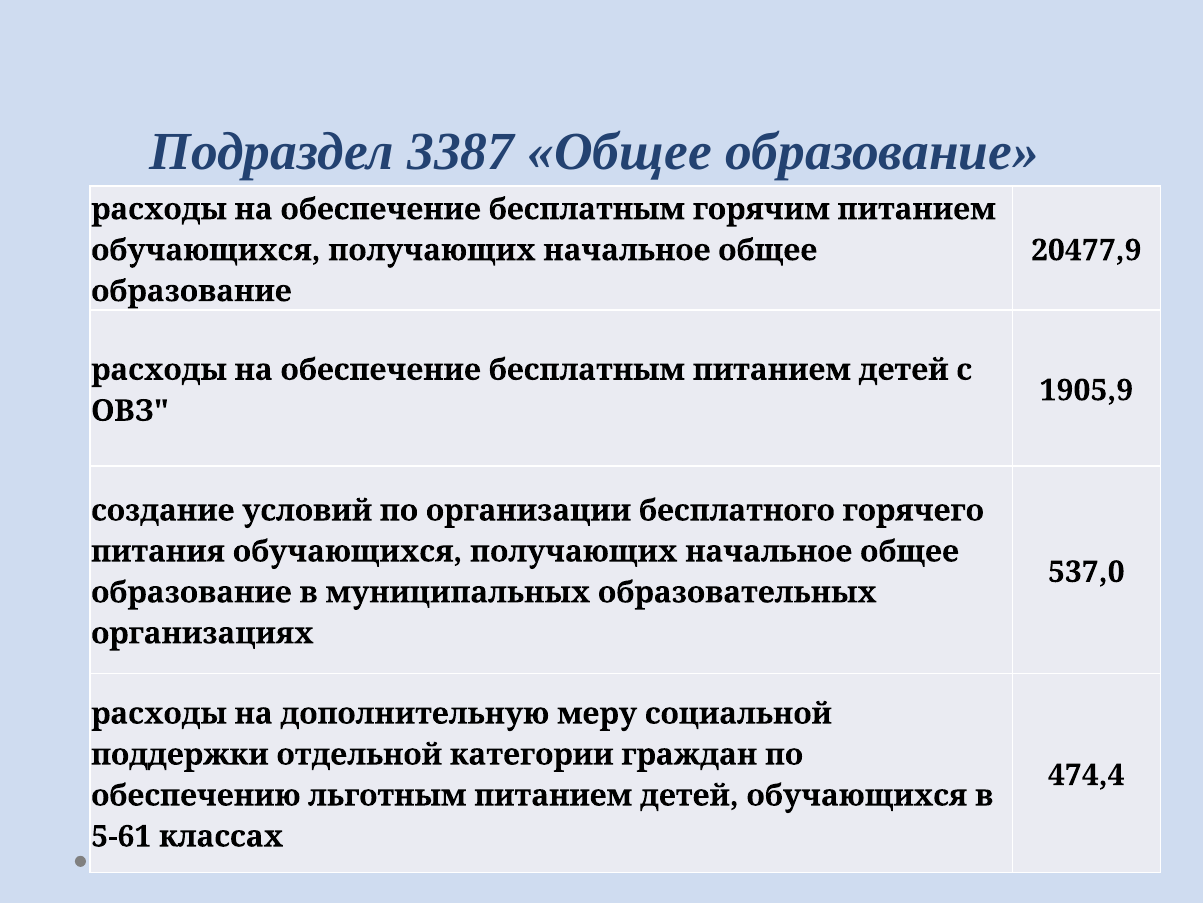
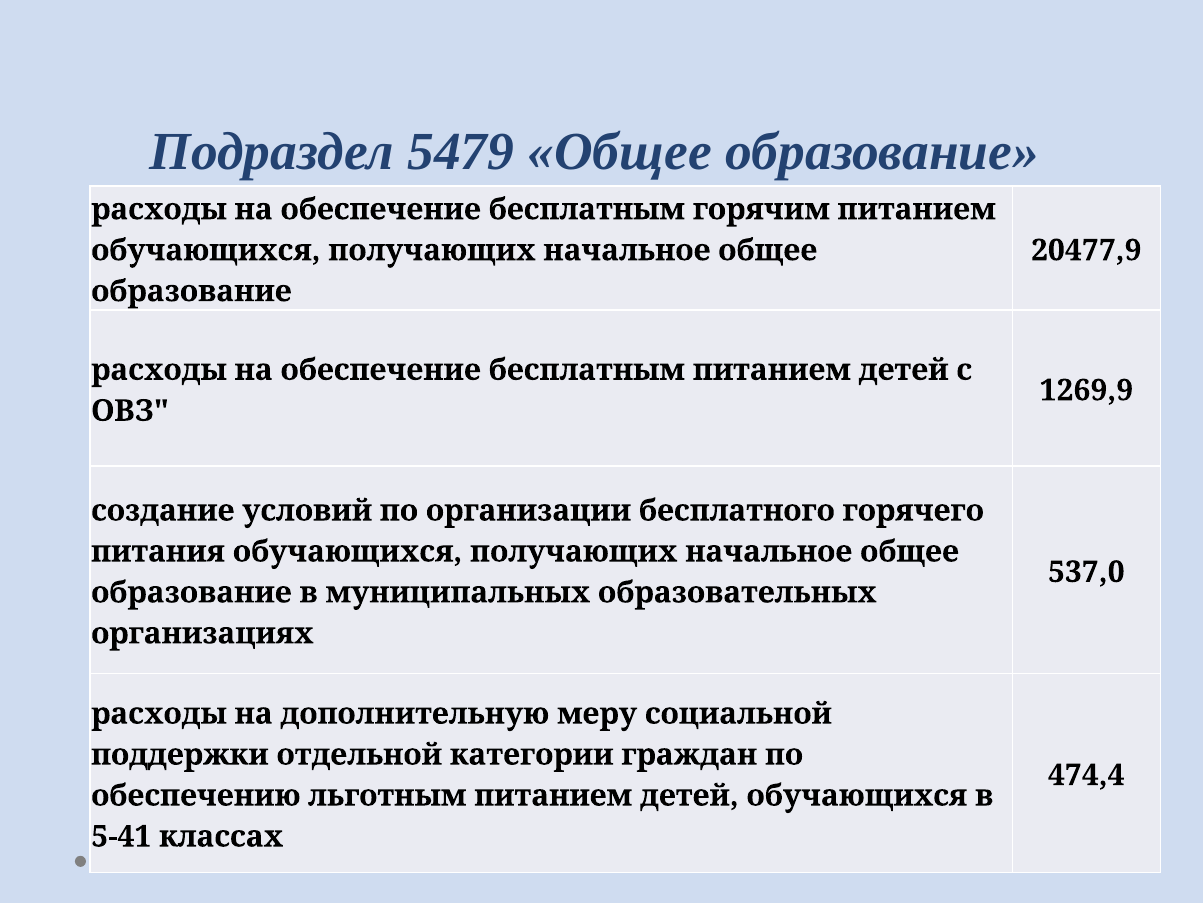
3387: 3387 -> 5479 (461, 151)
1905,9: 1905,9 -> 1269,9 (1086, 390)
5-61: 5-61 -> 5-41 (121, 836)
